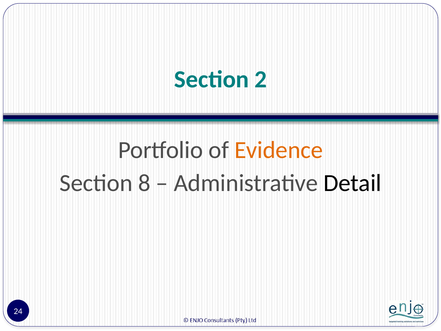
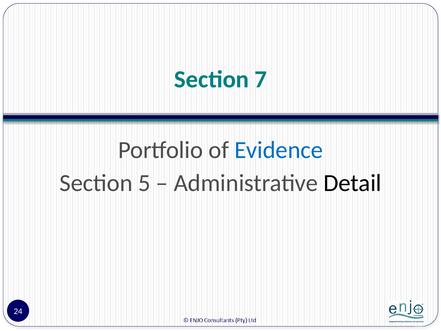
2: 2 -> 7 (261, 79)
Evidence colour: orange -> blue (279, 150)
8: 8 -> 5 (144, 183)
